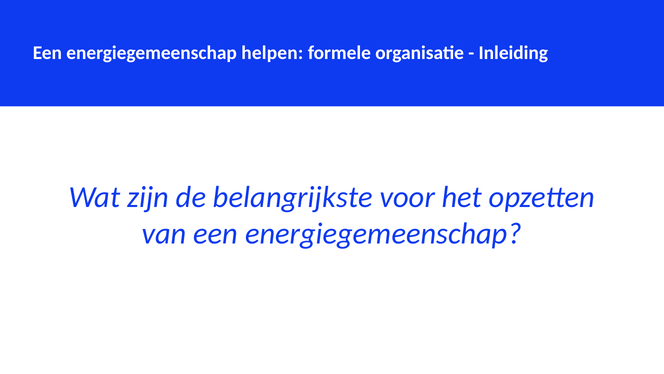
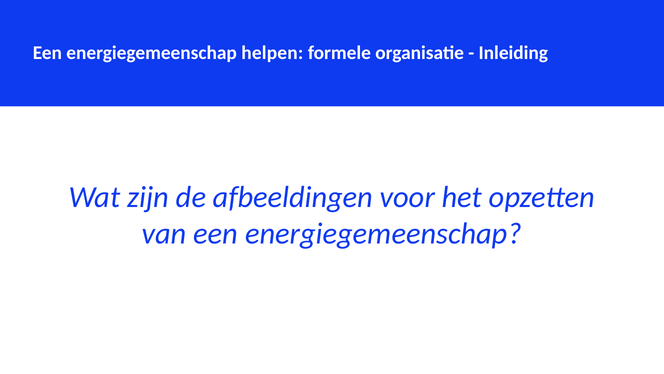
belangrijkste: belangrijkste -> afbeeldingen (293, 197)
